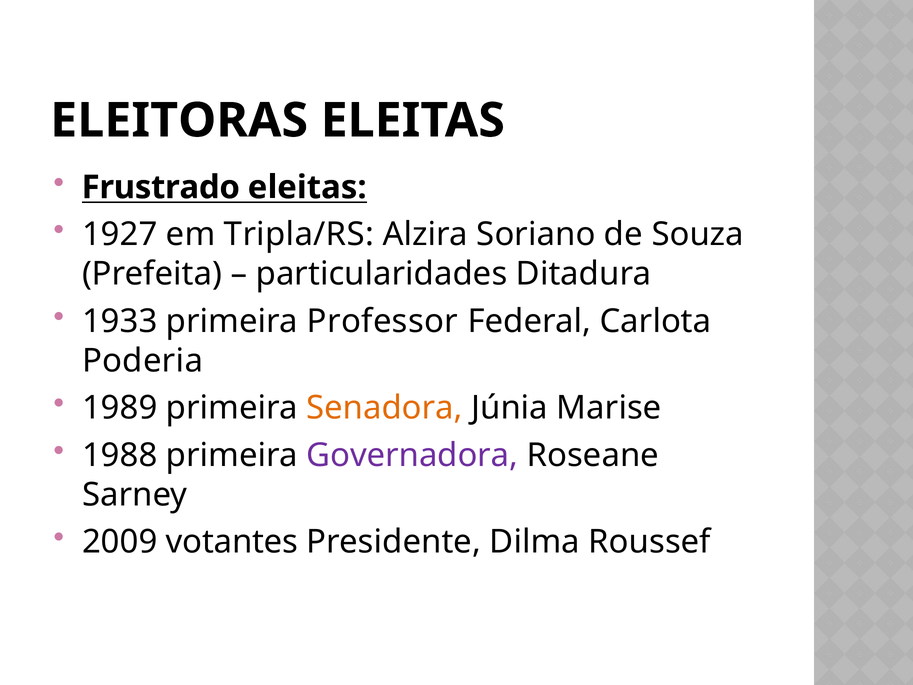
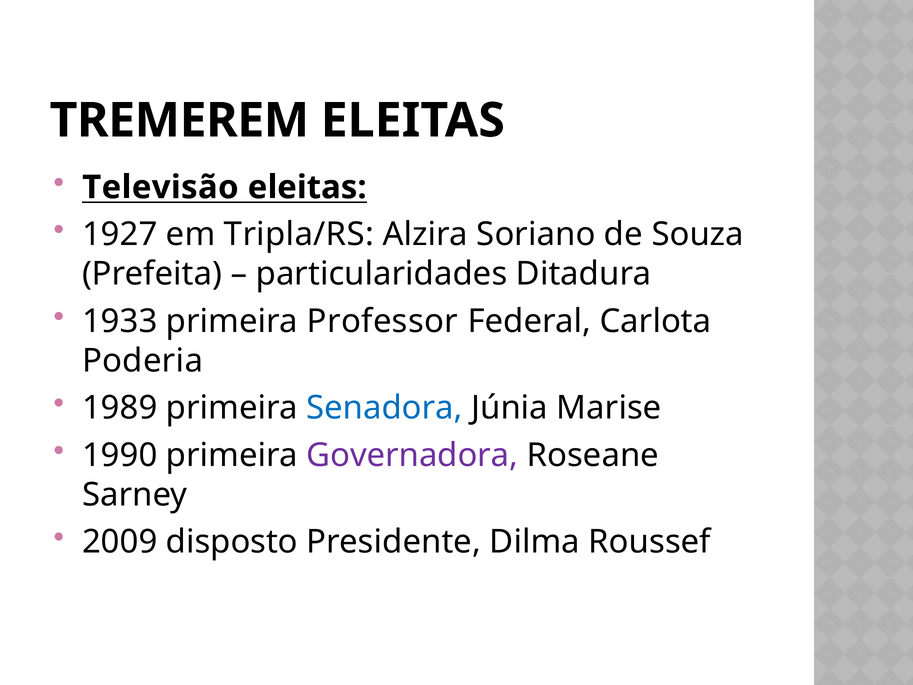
ELEITORAS: ELEITORAS -> TREMEREM (179, 121)
Frustrado: Frustrado -> Televisão (160, 187)
Senadora colour: orange -> blue (384, 408)
1988: 1988 -> 1990 (120, 455)
votantes: votantes -> disposto (232, 542)
